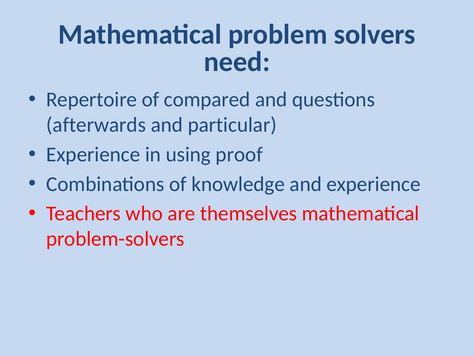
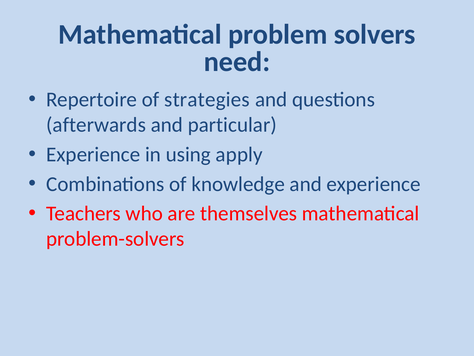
compared: compared -> strategies (207, 99)
proof: proof -> apply (239, 154)
